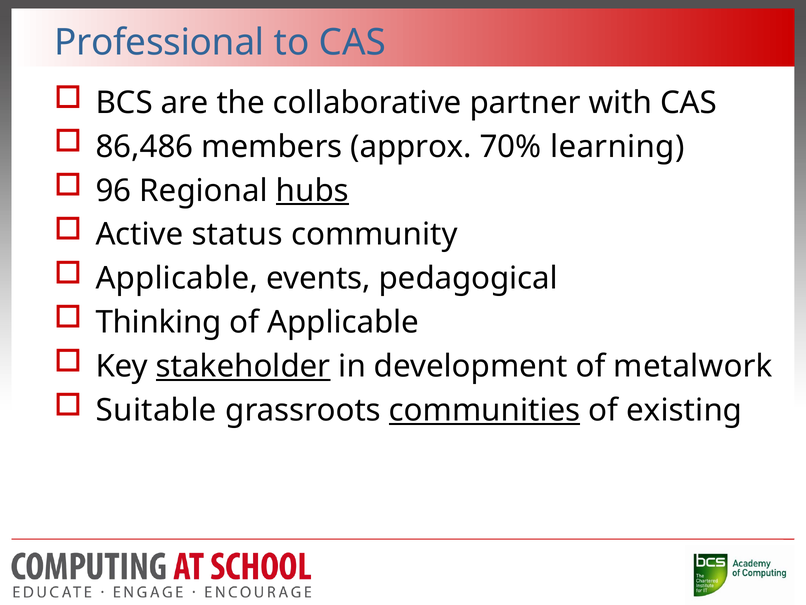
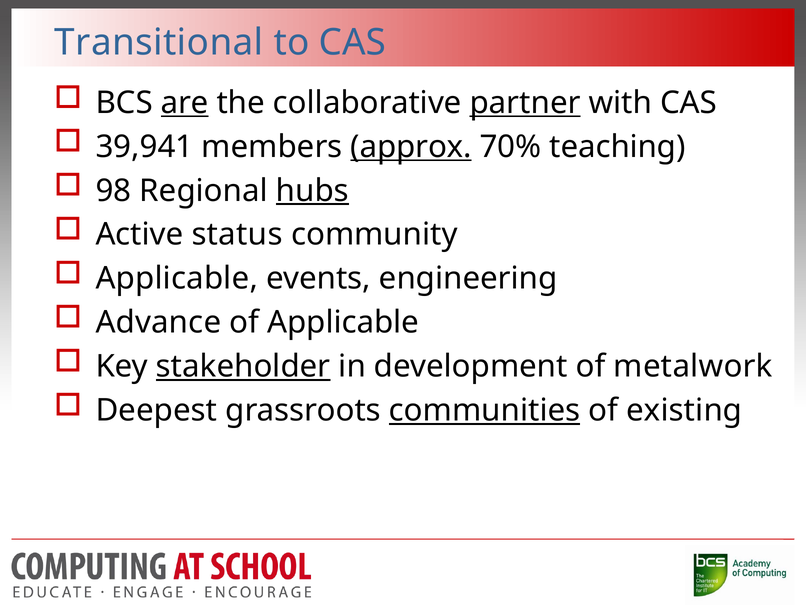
Professional: Professional -> Transitional (159, 43)
are underline: none -> present (185, 103)
partner underline: none -> present (525, 103)
86,486: 86,486 -> 39,941 (144, 147)
approx underline: none -> present (411, 147)
learning: learning -> teaching (618, 147)
96: 96 -> 98 (113, 191)
pedagogical: pedagogical -> engineering (468, 278)
Thinking: Thinking -> Advance (158, 322)
Suitable: Suitable -> Deepest (156, 410)
